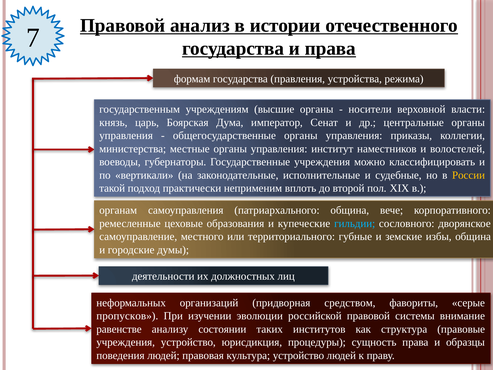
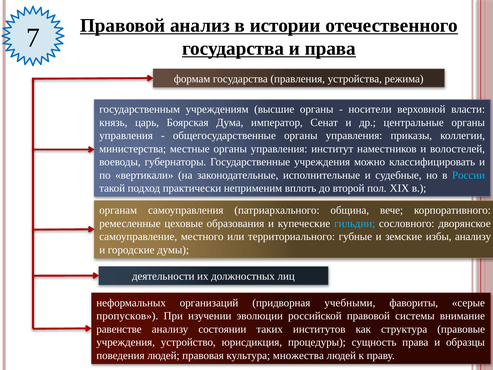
России colour: yellow -> light blue (469, 175)
избы община: община -> анализу (473, 236)
средством: средством -> учебными (350, 303)
культура устройство: устройство -> множества (298, 355)
